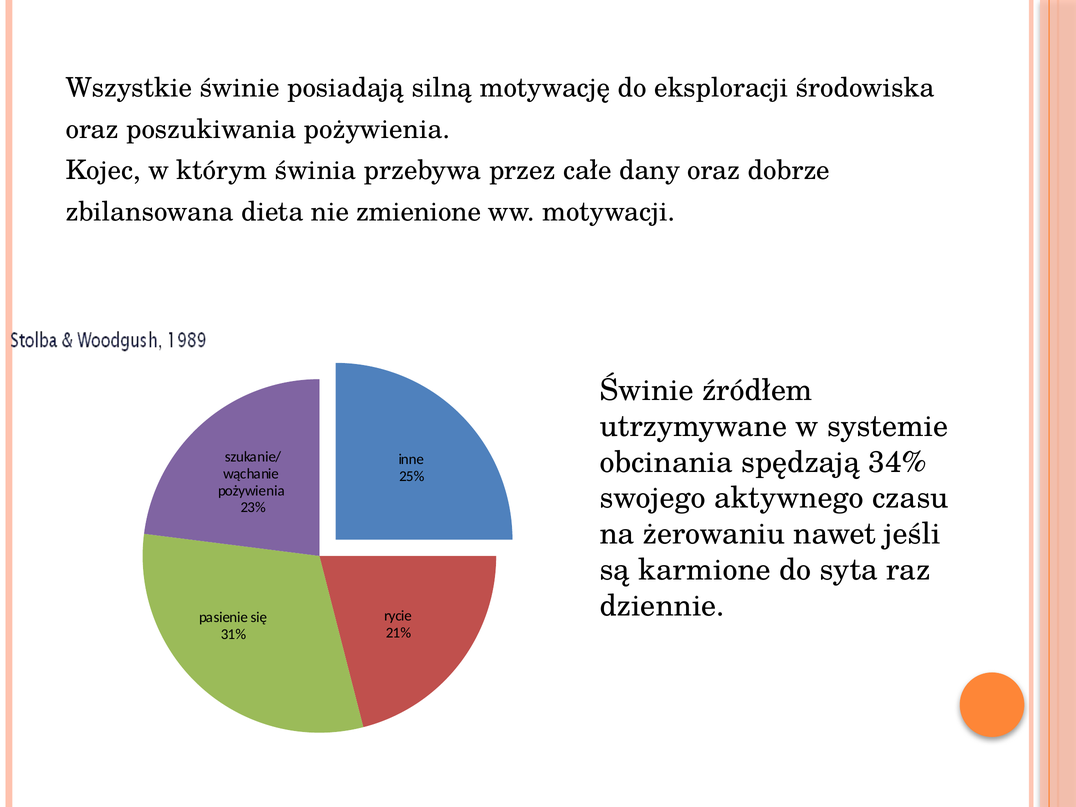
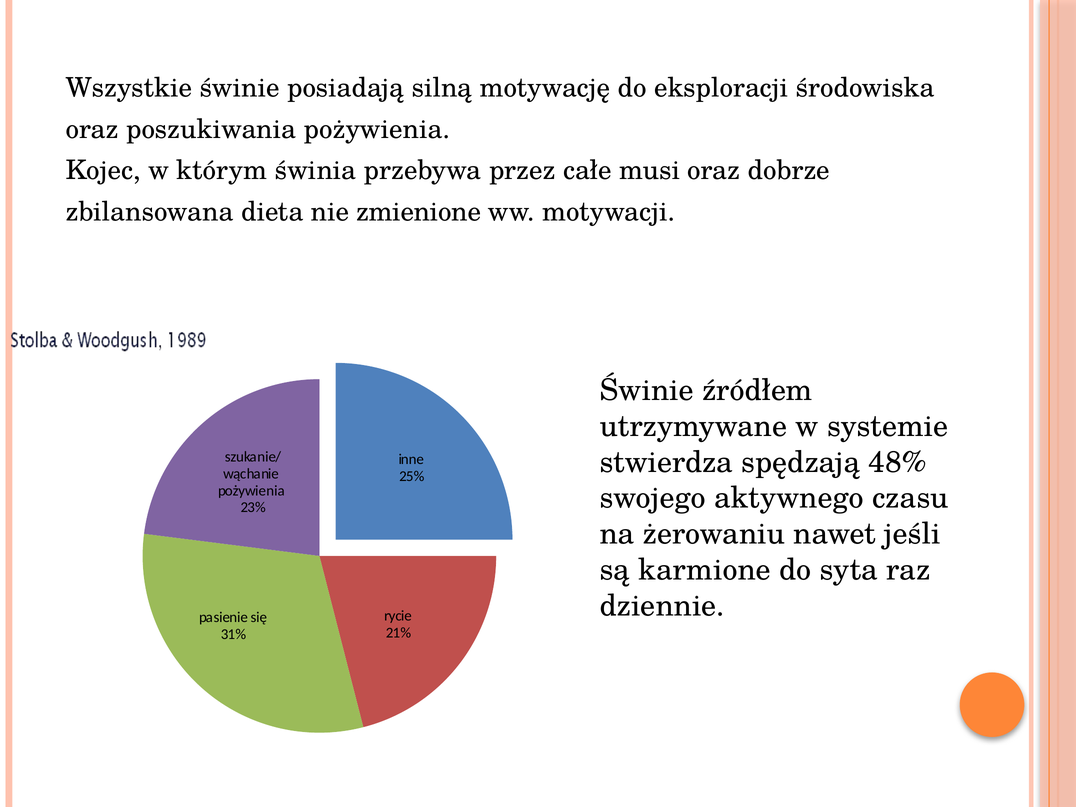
dany: dany -> musi (650, 170)
obcinania: obcinania -> stwierdza (666, 462)
34%: 34% -> 48% (898, 462)
